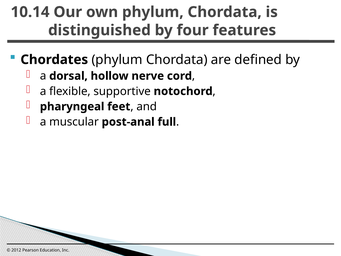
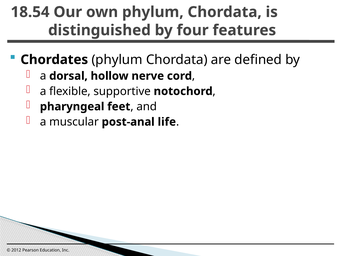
10.14: 10.14 -> 18.54 (30, 12)
full: full -> life (167, 122)
